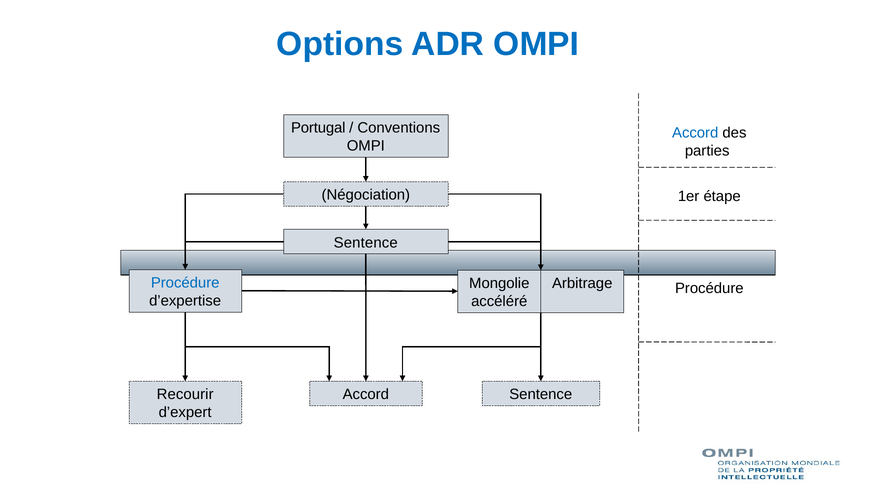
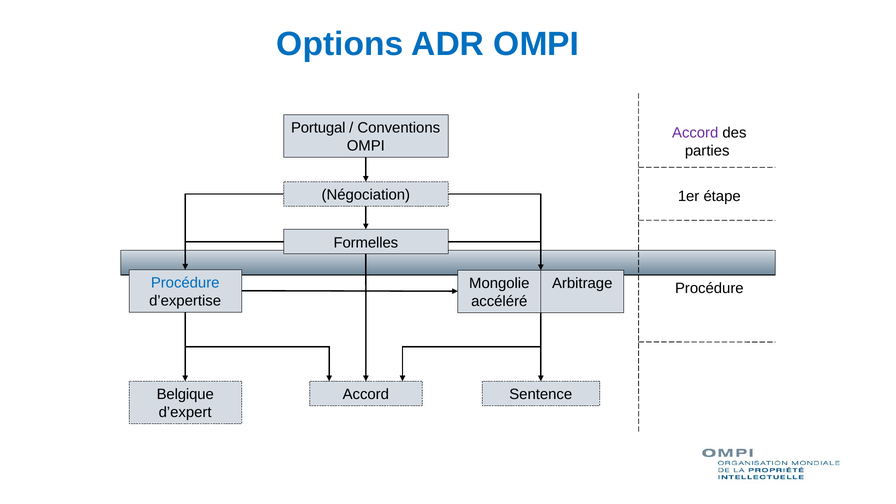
Accord colour: blue -> purple (695, 133)
Sentence: Sentence -> Formelles (366, 243)
Recourir: Recourir -> Belgique (185, 394)
